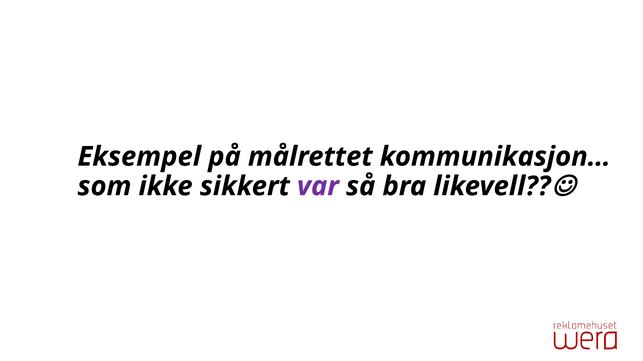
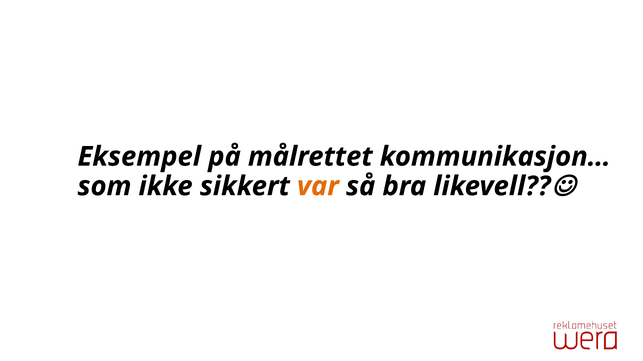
var colour: purple -> orange (318, 187)
